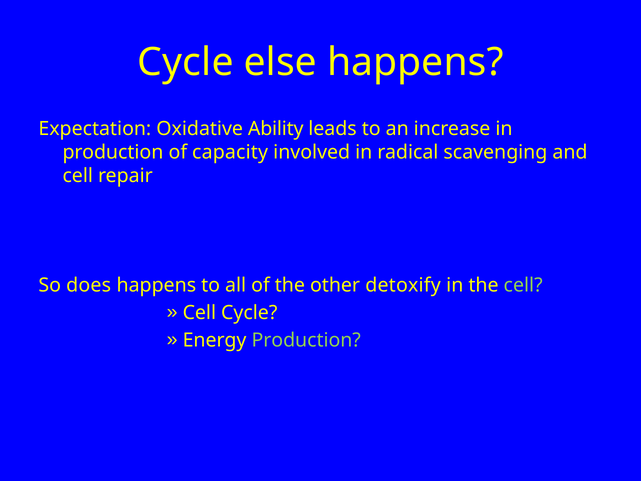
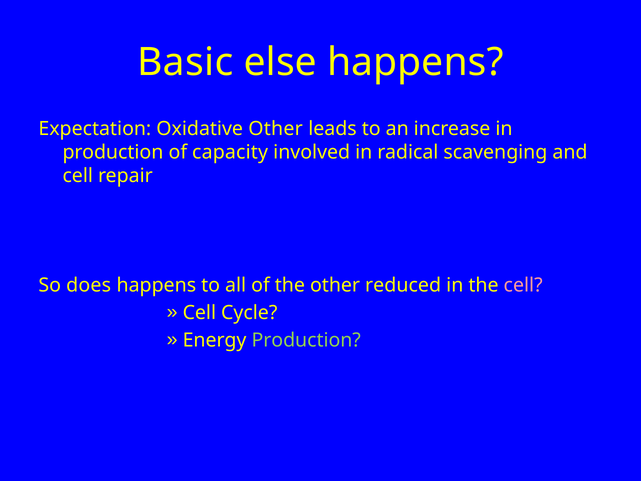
Cycle: Cycle -> Basic (185, 62)
Oxidative Ability: Ability -> Other (276, 129)
detoxify: detoxify -> reduced (403, 285)
cell colour: light green -> pink (523, 285)
